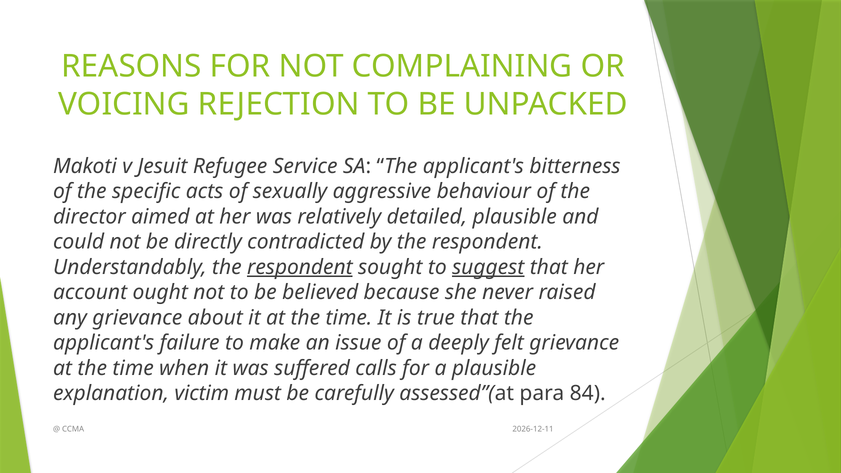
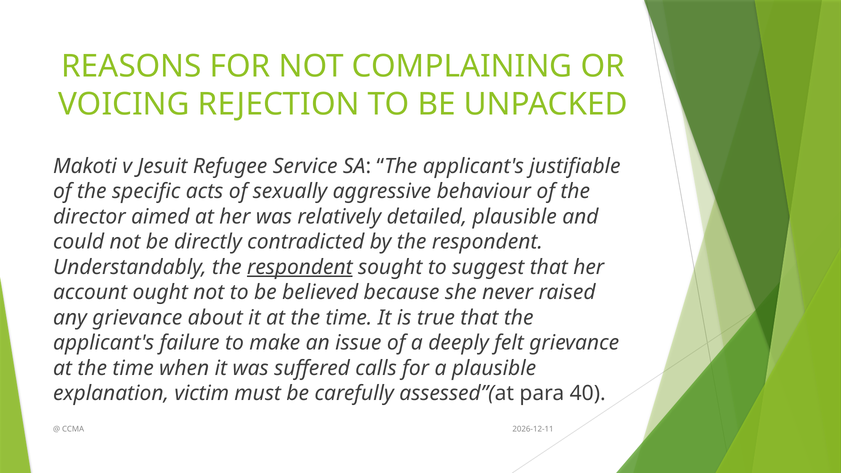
bitterness: bitterness -> justifiable (575, 166)
suggest underline: present -> none (488, 267)
84: 84 -> 40 (588, 393)
